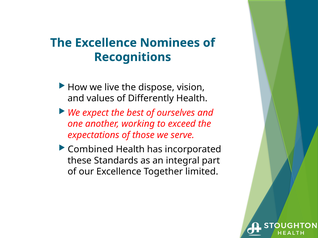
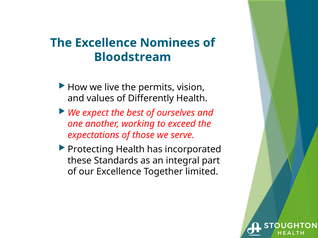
Recognitions: Recognitions -> Bloodstream (133, 57)
dispose: dispose -> permits (156, 87)
Combined: Combined -> Protecting (91, 150)
